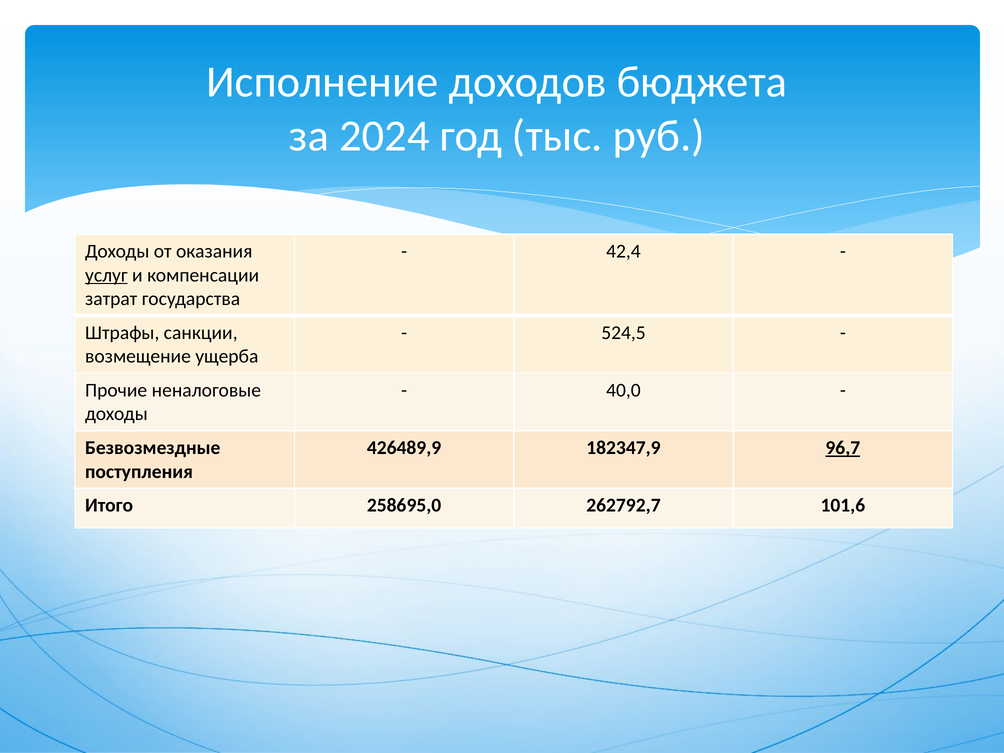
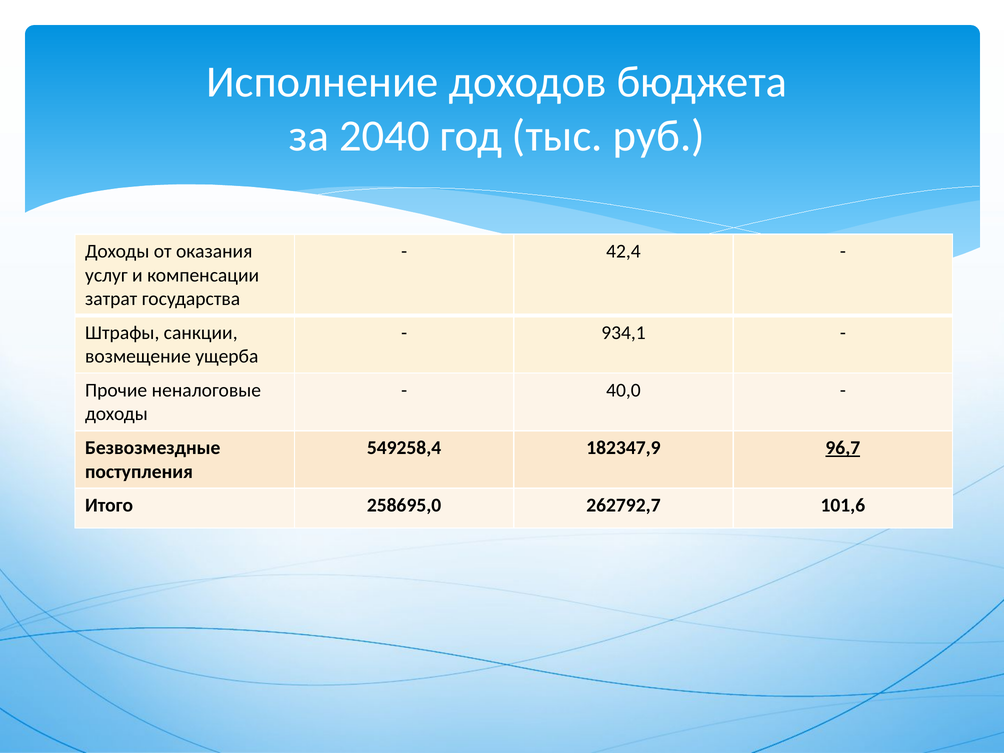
2024: 2024 -> 2040 (384, 136)
услуг underline: present -> none (106, 275)
524,5: 524,5 -> 934,1 (623, 333)
426489,9: 426489,9 -> 549258,4 (404, 448)
